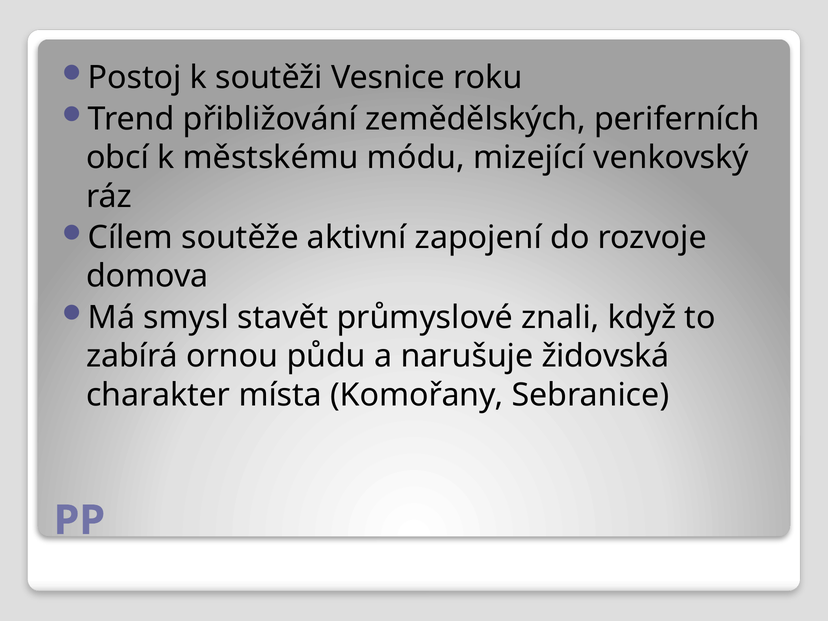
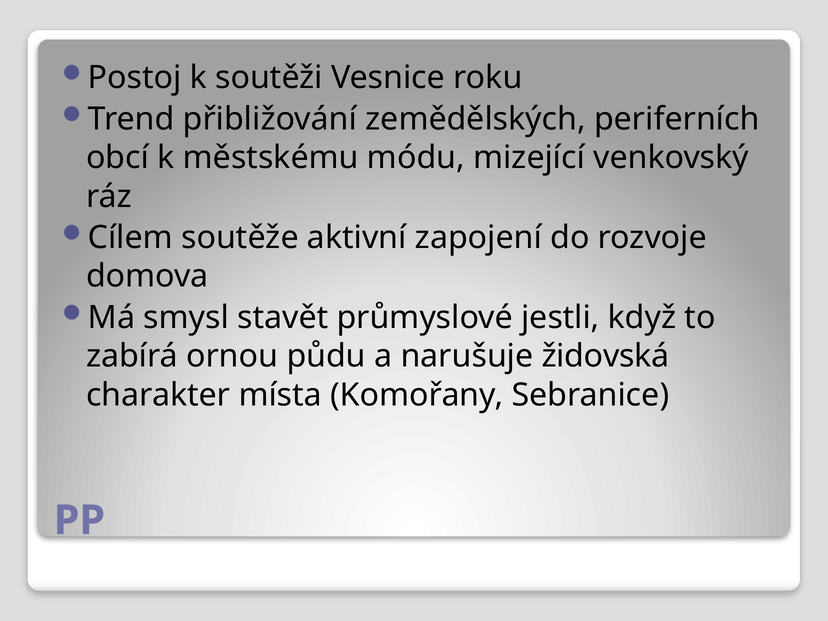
znali: znali -> jestli (560, 318)
